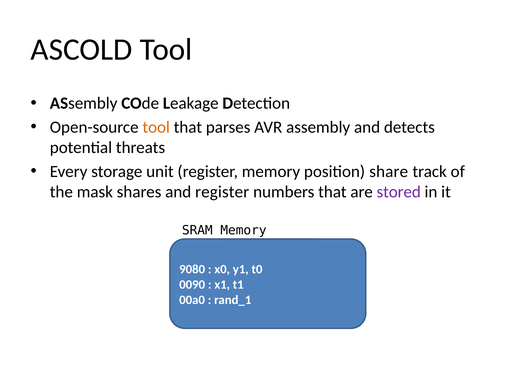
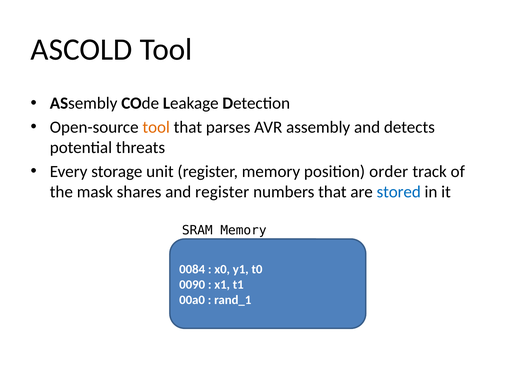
share: share -> order (389, 172)
stored colour: purple -> blue (399, 192)
9080: 9080 -> 0084 (192, 269)
